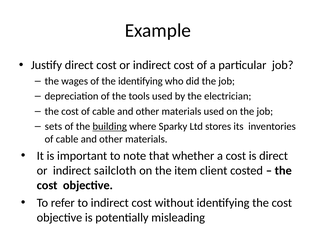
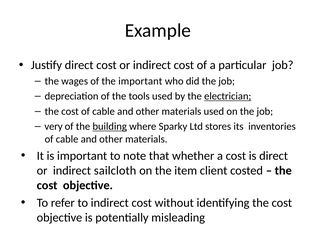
the identifying: identifying -> important (140, 81)
electrician underline: none -> present (228, 96)
sets: sets -> very (54, 126)
